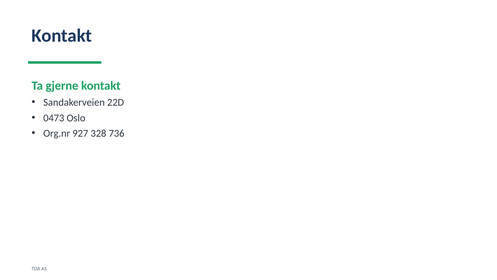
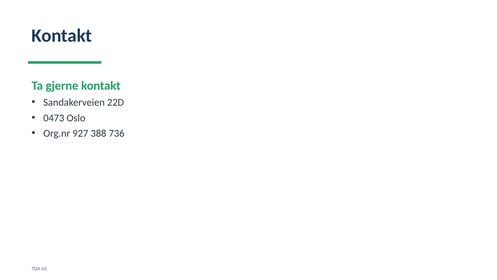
328: 328 -> 388 (98, 133)
